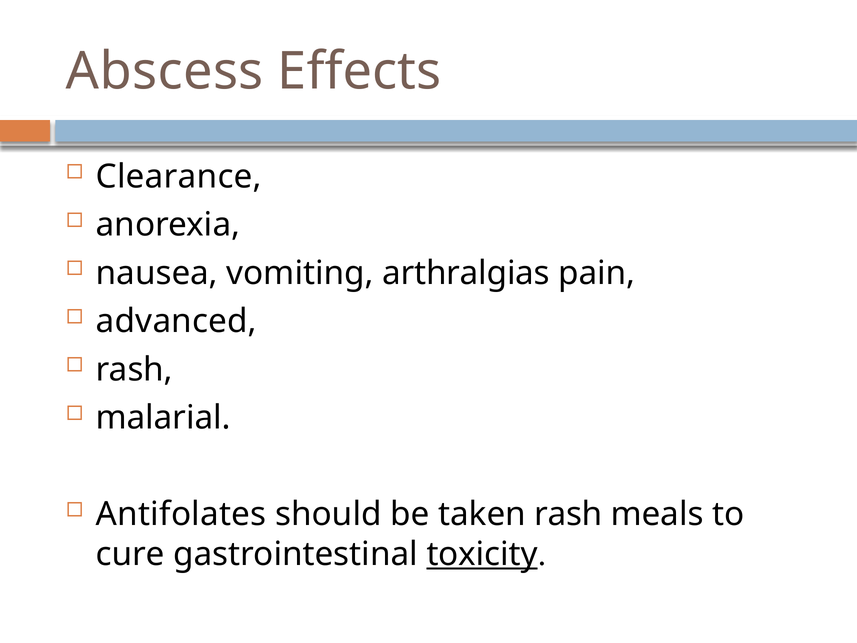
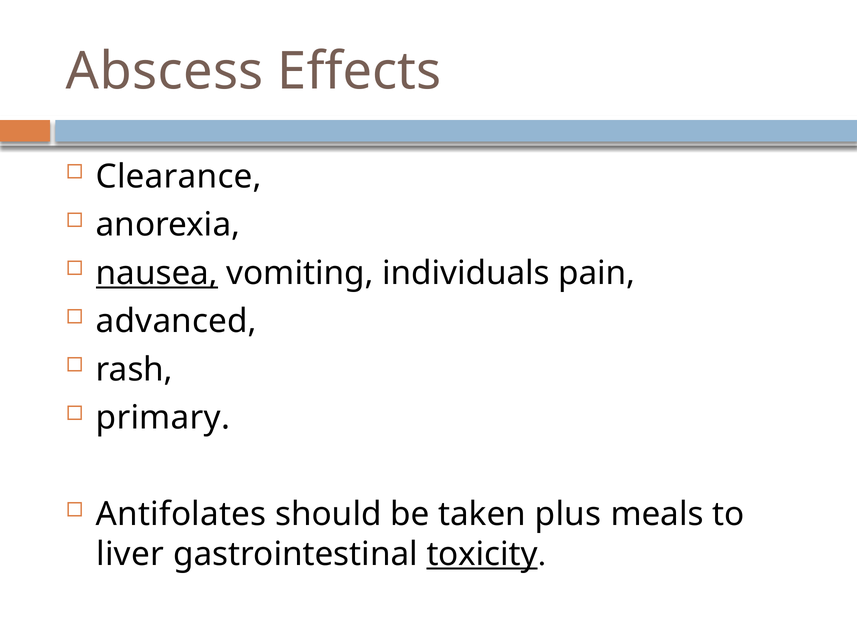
nausea underline: none -> present (157, 273)
arthralgias: arthralgias -> individuals (466, 273)
malarial: malarial -> primary (163, 418)
taken rash: rash -> plus (568, 514)
cure: cure -> liver (130, 554)
